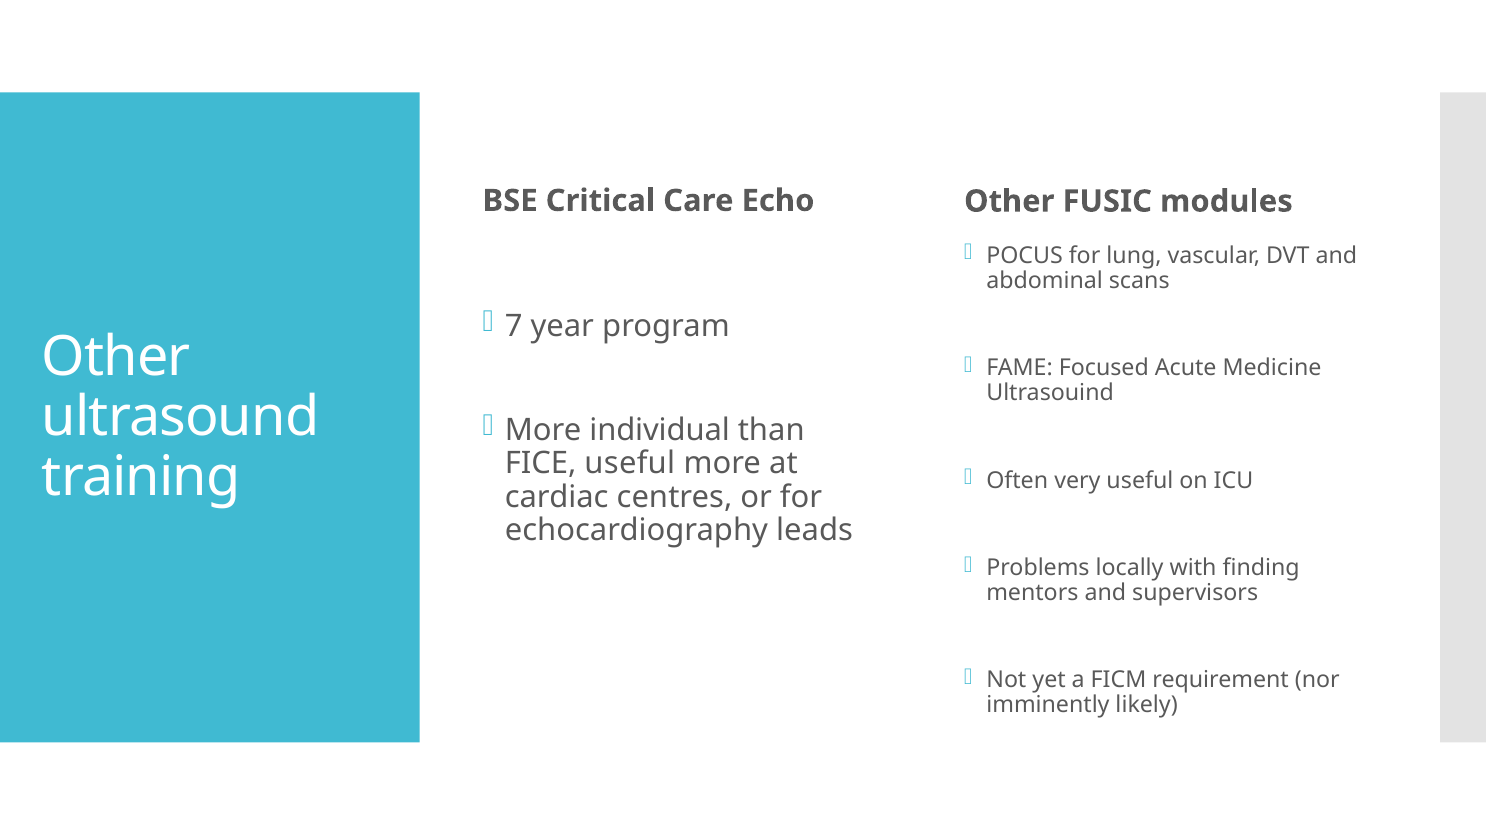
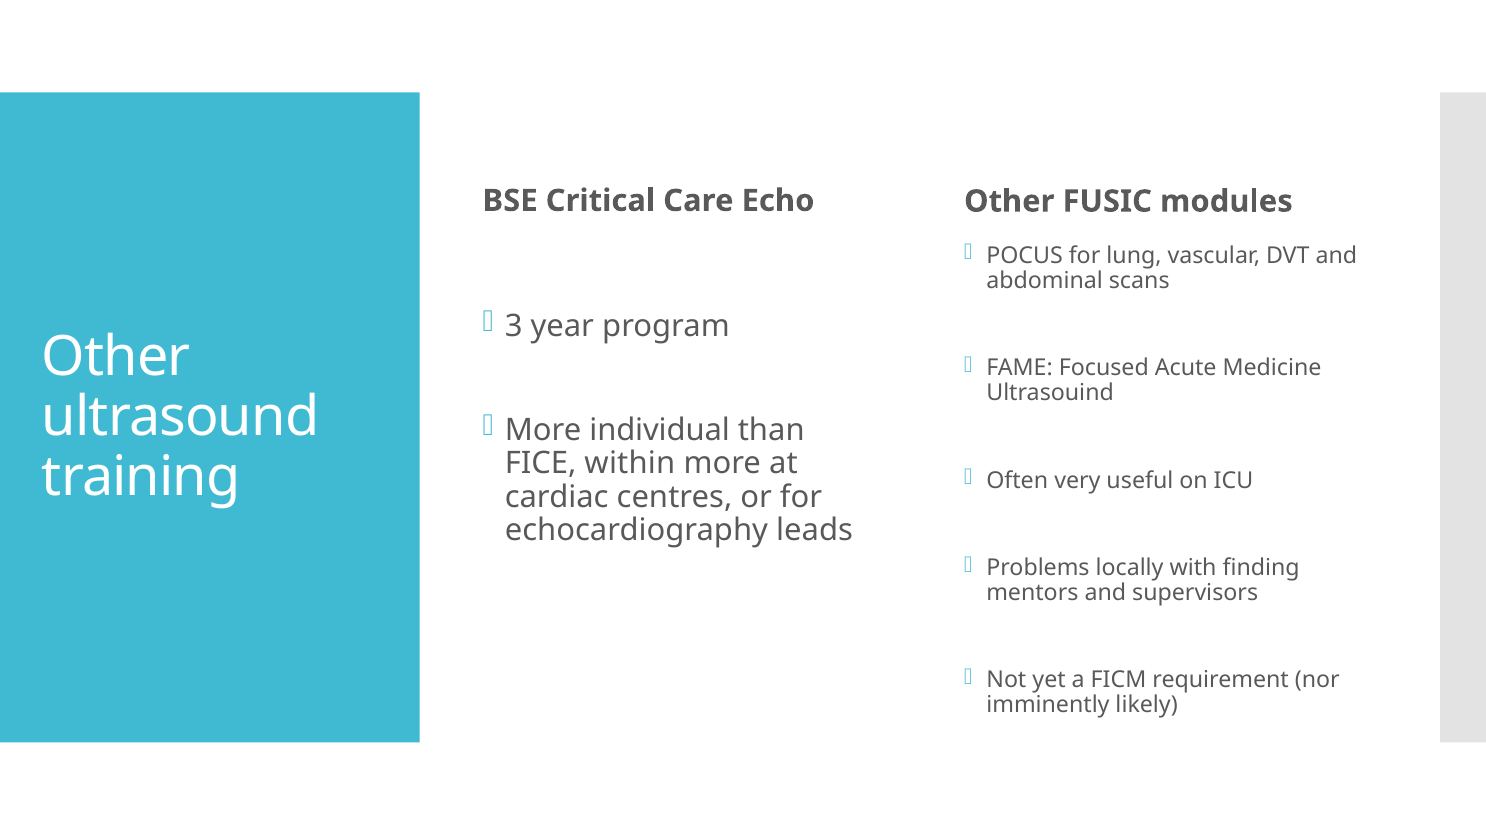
7: 7 -> 3 (514, 326)
FICE useful: useful -> within (630, 464)
